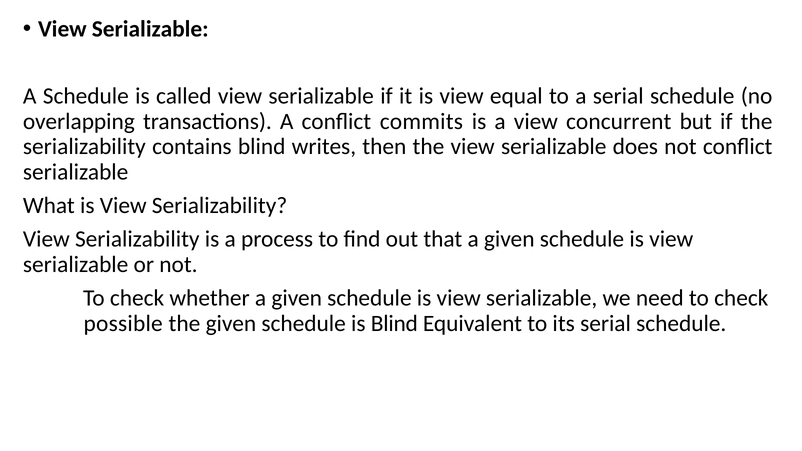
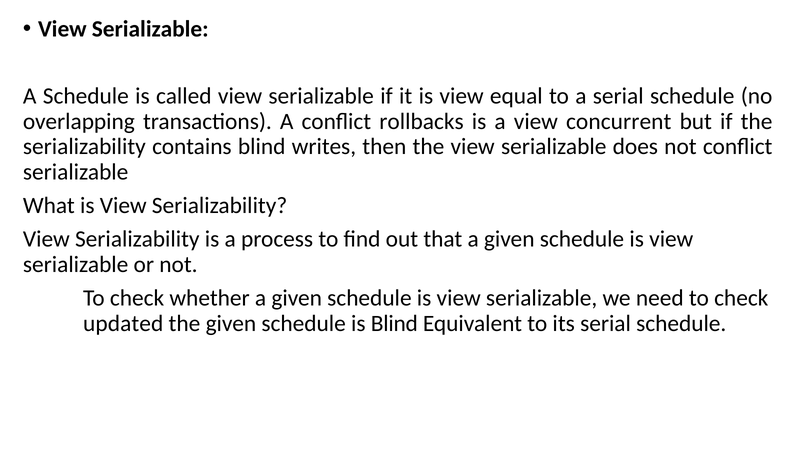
commits: commits -> rollbacks (422, 121)
possible: possible -> updated (123, 323)
